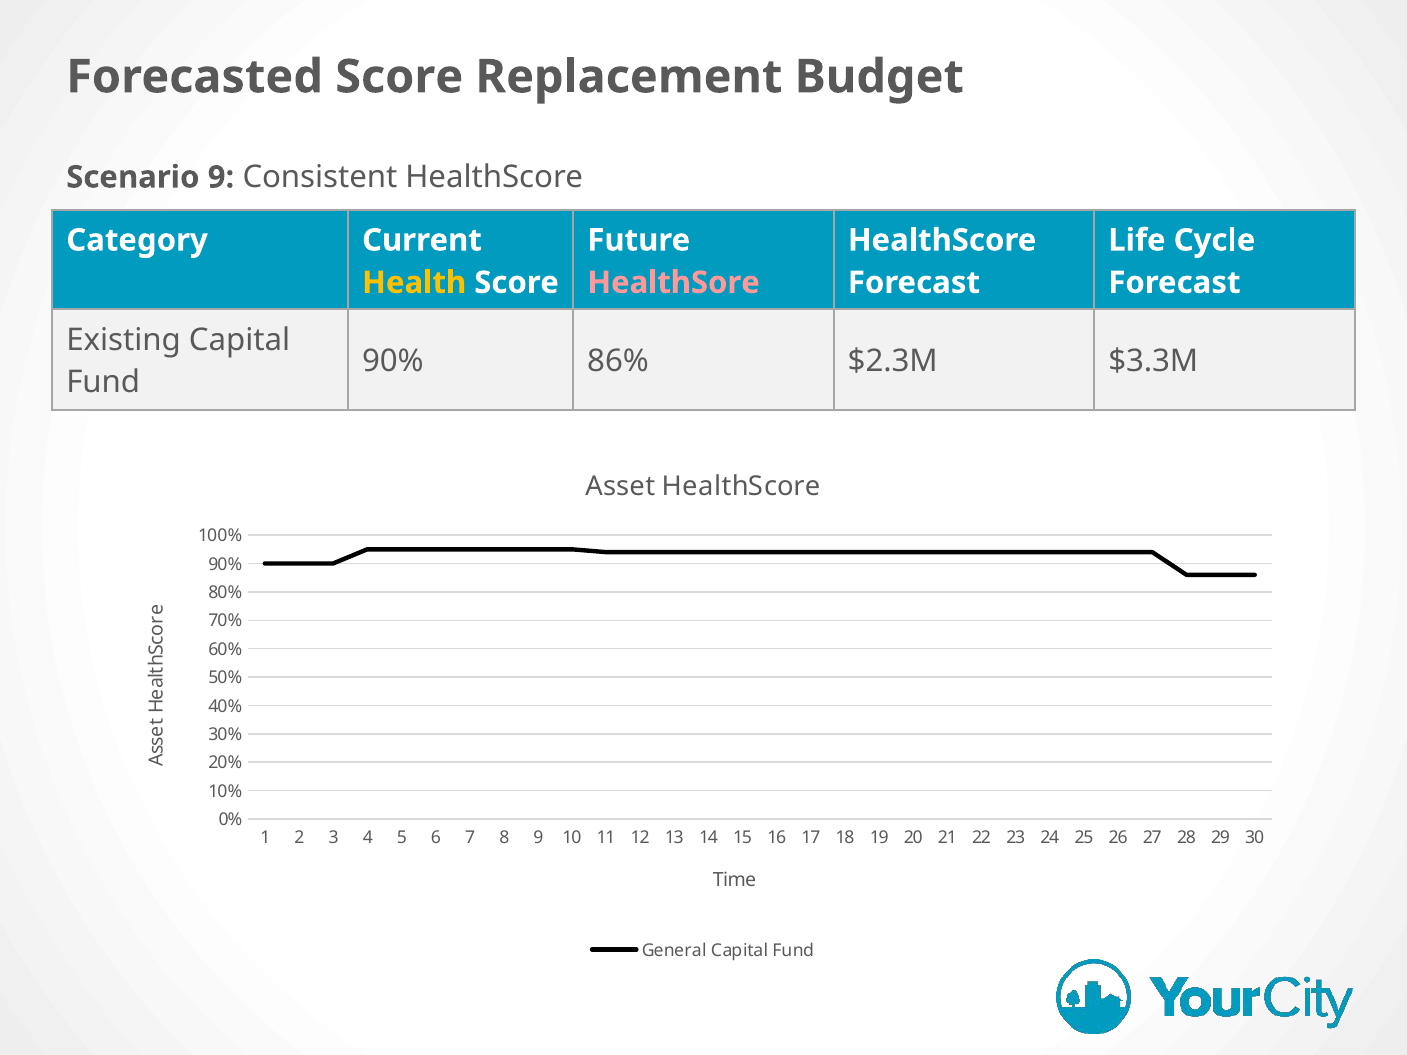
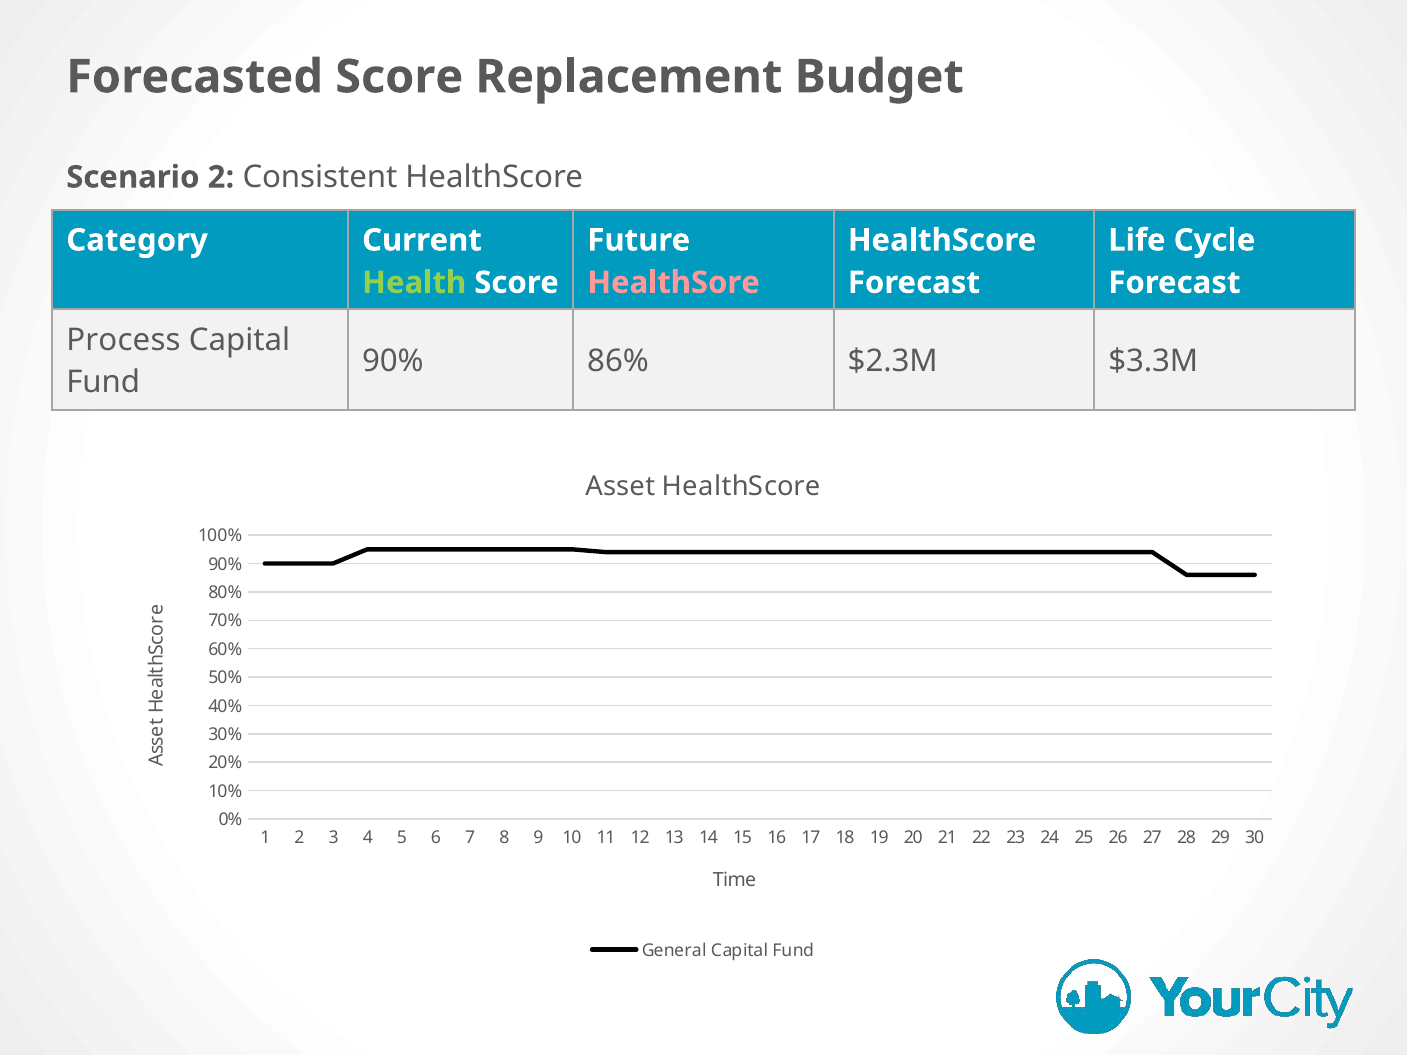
Scenario 9: 9 -> 2 (221, 177)
Health colour: yellow -> light green (414, 283)
Existing: Existing -> Process (123, 340)
